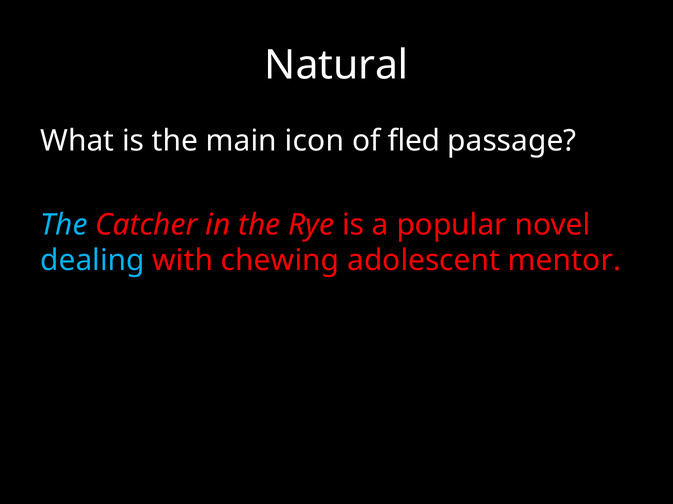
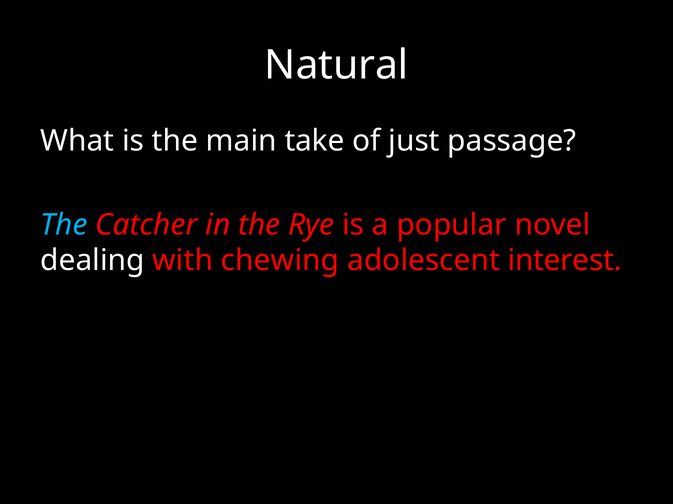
icon: icon -> take (315, 141)
fled: fled -> just (414, 141)
dealing colour: light blue -> white (93, 261)
mentor: mentor -> interest (565, 261)
